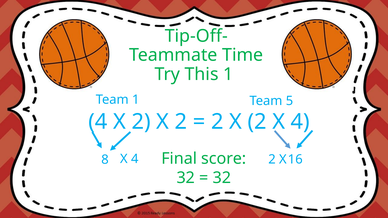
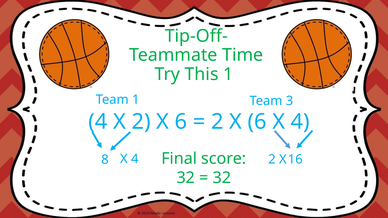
5: 5 -> 3 (290, 101)
2: 2 -> 6 (181, 122)
2: 2 -> 6 (257, 122)
